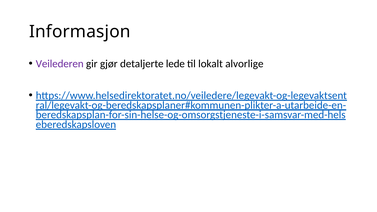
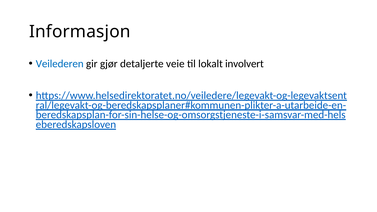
Veilederen colour: purple -> blue (60, 64)
lede: lede -> veie (175, 64)
alvorlige: alvorlige -> involvert (244, 64)
